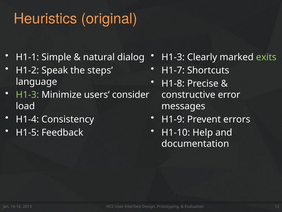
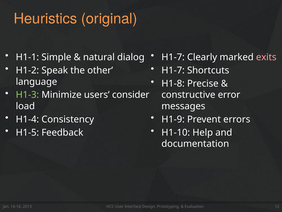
H1-3: H1-3 -> H1-7 (173, 57)
exits colour: light green -> pink (266, 57)
steps: steps -> other (100, 70)
